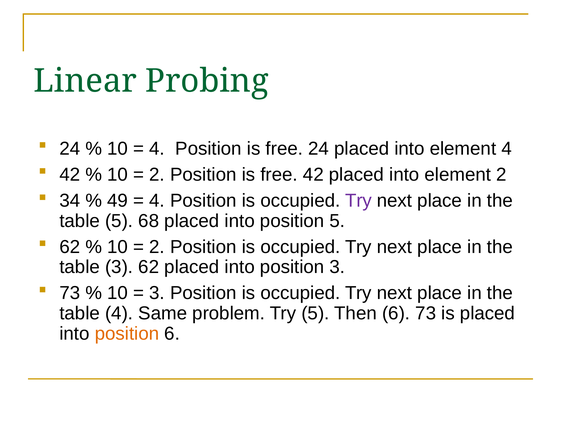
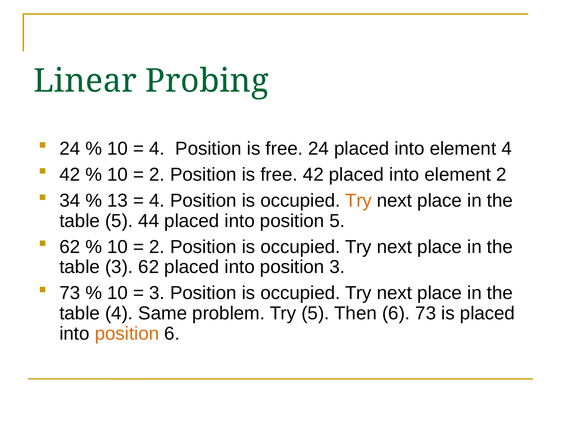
49: 49 -> 13 (118, 201)
Try colour: purple -> orange (359, 201)
68: 68 -> 44 (149, 221)
